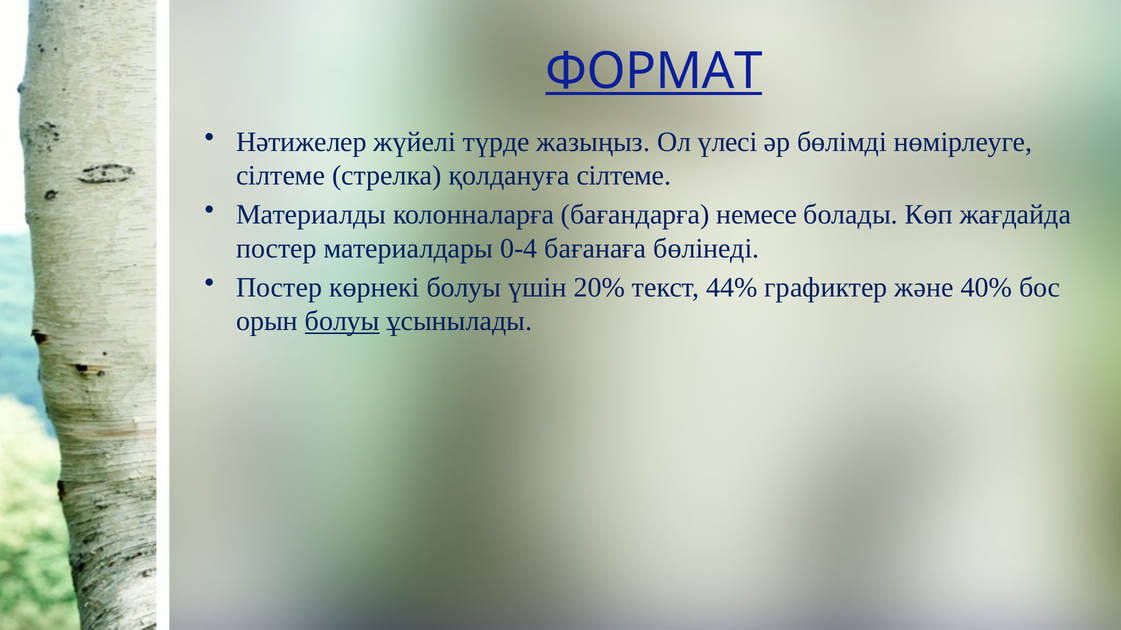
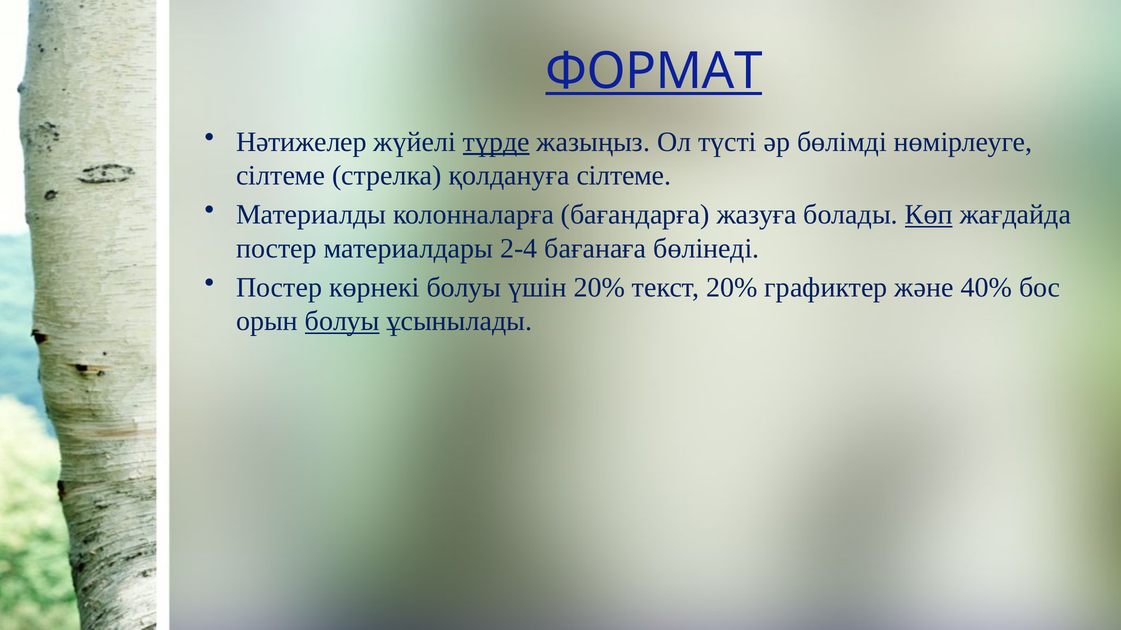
түрде underline: none -> present (496, 142)
үлесі: үлесі -> түсті (727, 142)
немесе: немесе -> жазуға (757, 215)
Көп underline: none -> present (929, 215)
0-4: 0-4 -> 2-4 (519, 249)
текст 44%: 44% -> 20% (732, 288)
